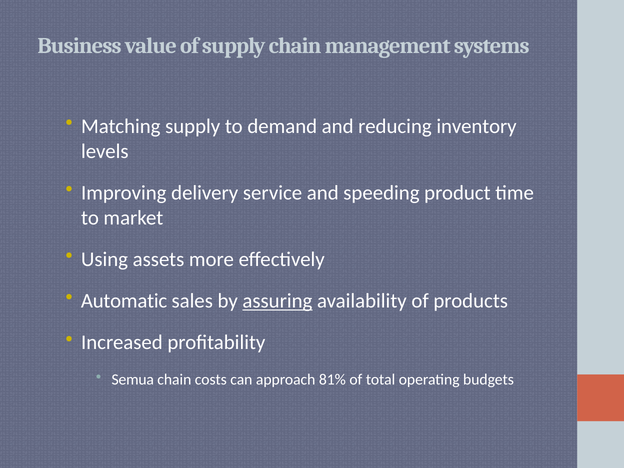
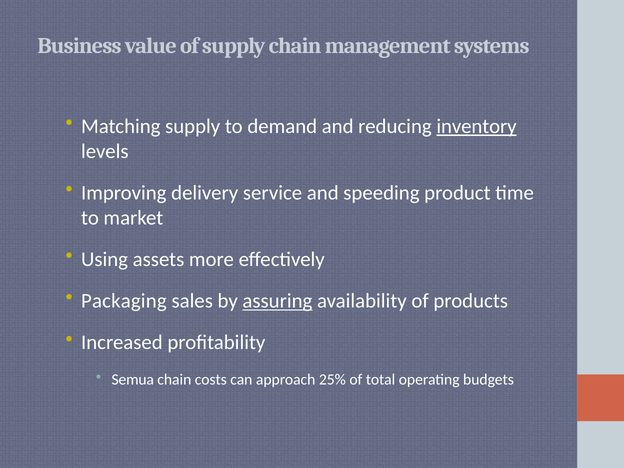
inventory underline: none -> present (476, 126)
Automatic: Automatic -> Packaging (124, 301)
81%: 81% -> 25% (332, 380)
